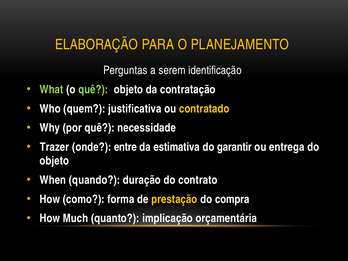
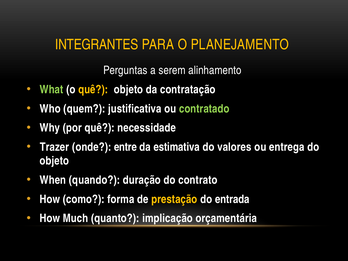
ELABORAÇÃO: ELABORAÇÃO -> INTEGRANTES (97, 45)
identificação: identificação -> alinhamento (215, 70)
quê colour: light green -> yellow (93, 90)
contratado colour: yellow -> light green (204, 109)
garantir: garantir -> valores (234, 147)
compra: compra -> entrada (232, 199)
